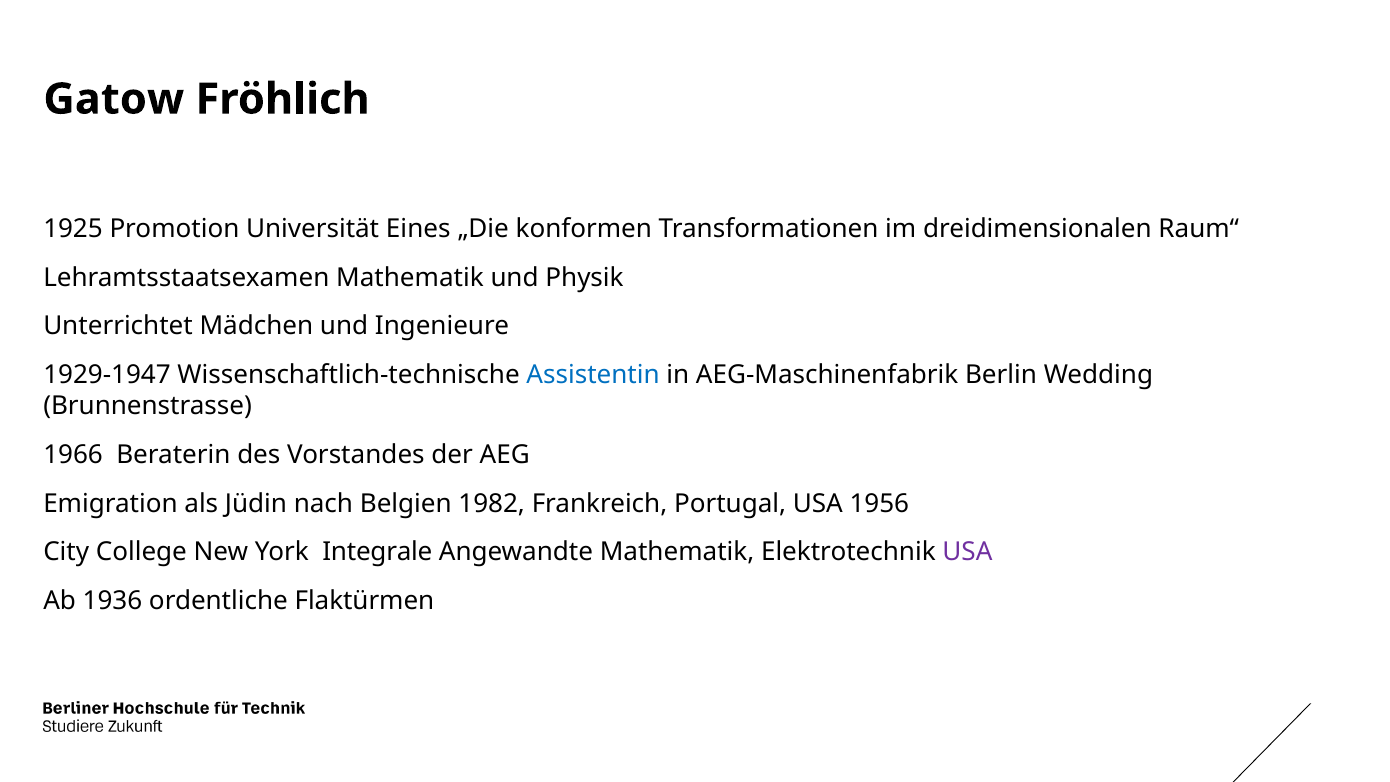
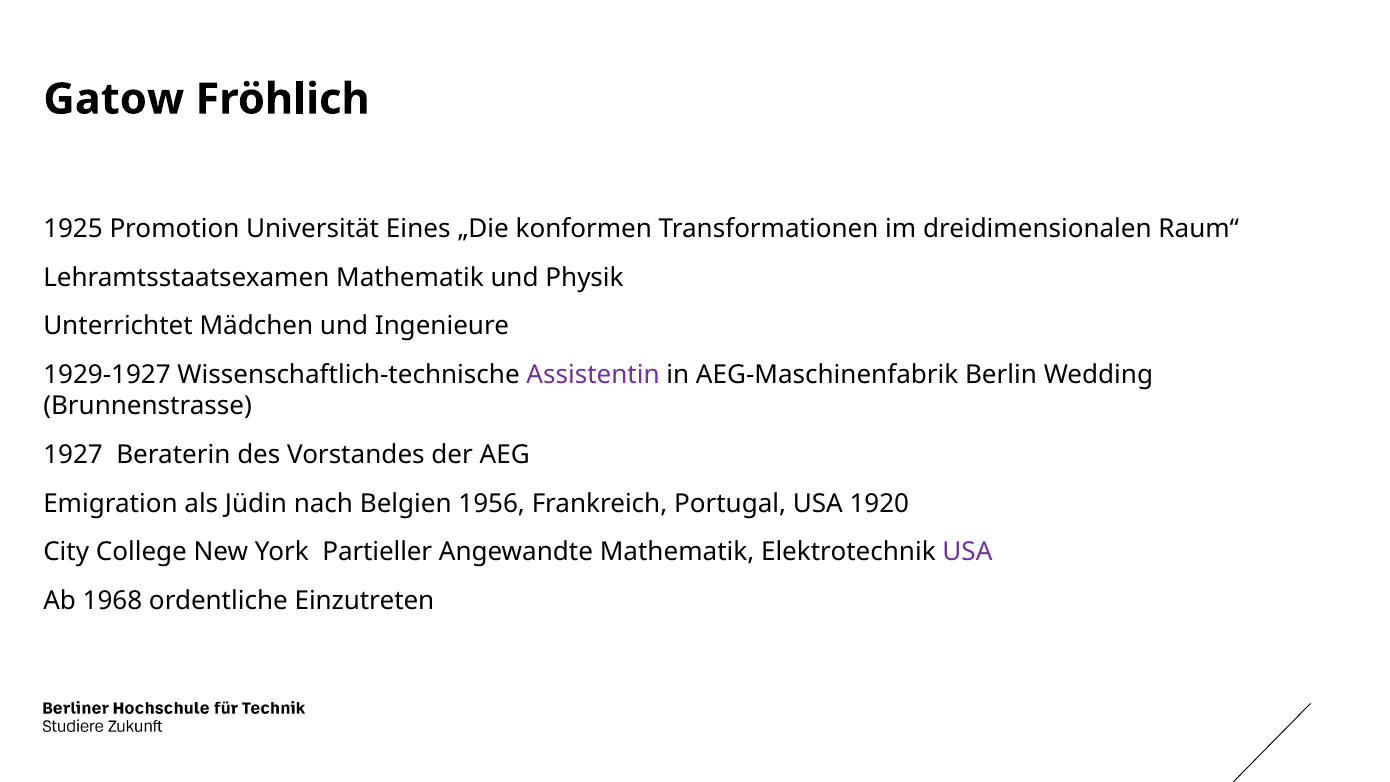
1929-1947: 1929-1947 -> 1929-1927 (107, 375)
Assistentin colour: blue -> purple (593, 375)
1966: 1966 -> 1927 (73, 455)
1982: 1982 -> 1956 (492, 503)
1956: 1956 -> 1920 (879, 503)
Integrale: Integrale -> Partieller (377, 552)
1936: 1936 -> 1968 (112, 601)
Flaktürmen: Flaktürmen -> Einzutreten (364, 601)
